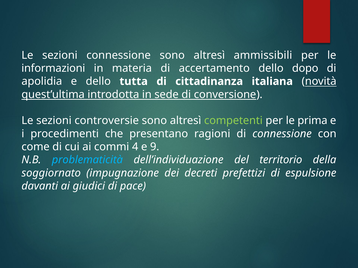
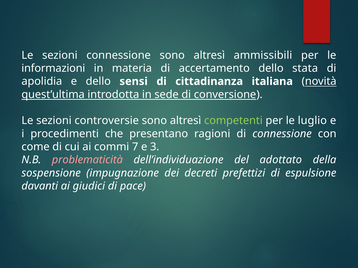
dopo: dopo -> stata (305, 68)
tutta: tutta -> sensi (134, 82)
prima: prima -> luglio (312, 121)
4: 4 -> 7 (135, 147)
9: 9 -> 3 (155, 147)
problematicità colour: light blue -> pink (87, 160)
territorio: territorio -> adottato (281, 160)
soggiornato: soggiornato -> sospensione (51, 173)
